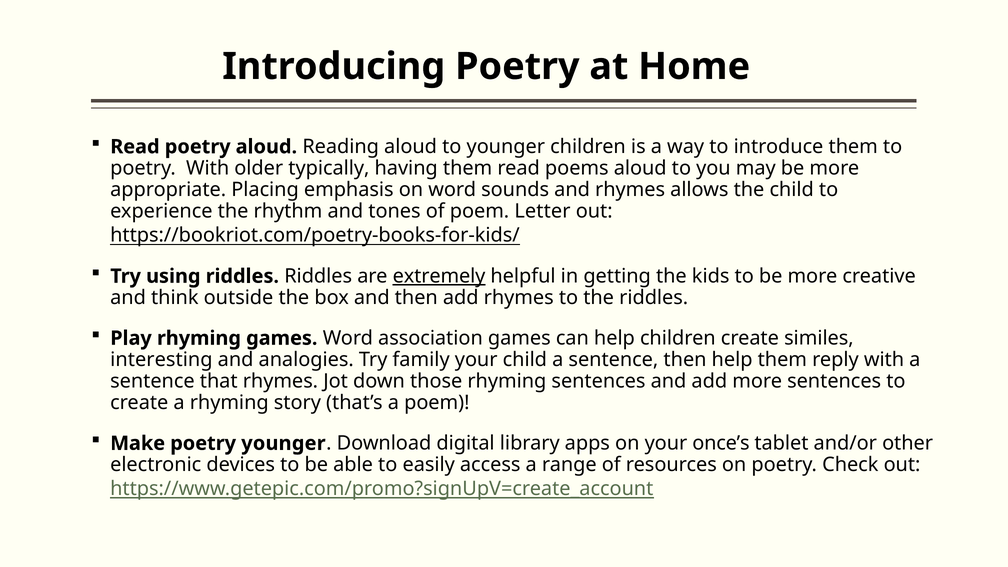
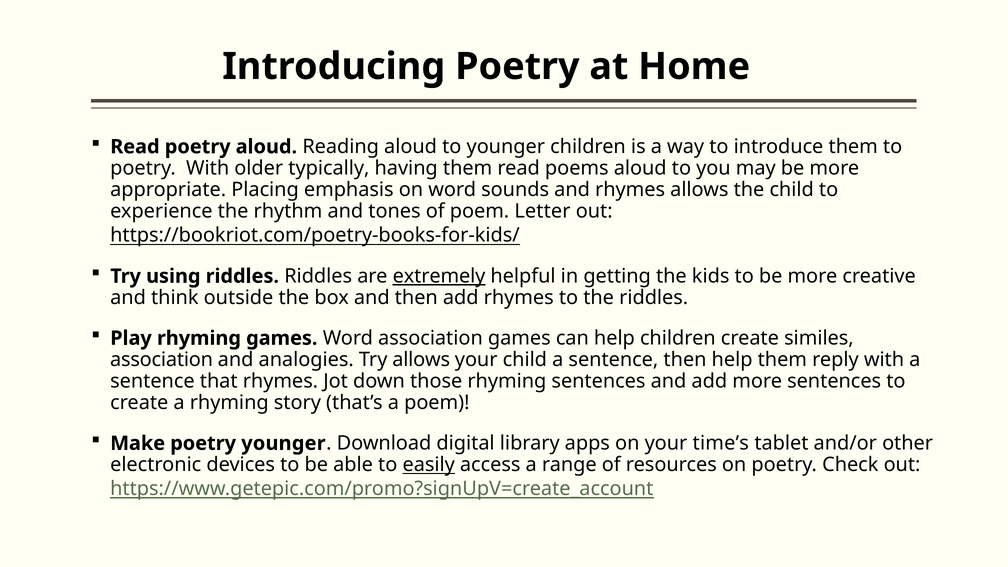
interesting: interesting -> association (162, 360)
Try family: family -> allows (421, 360)
once’s: once’s -> time’s (721, 443)
easily underline: none -> present (429, 465)
